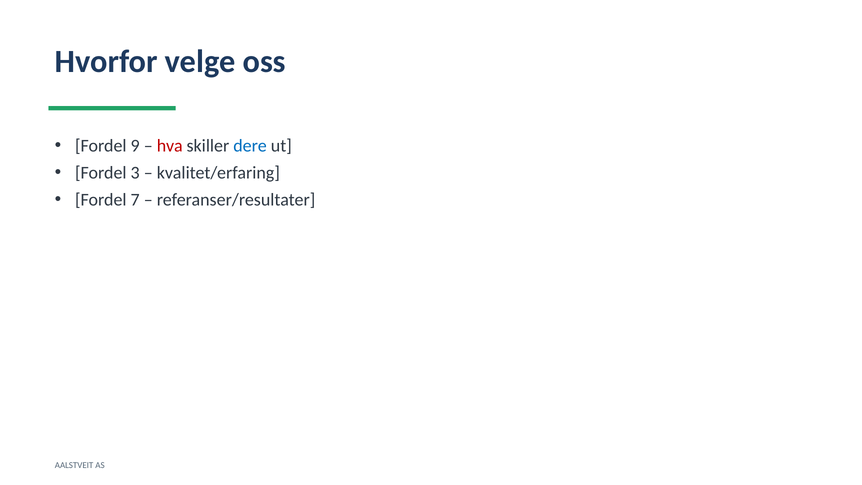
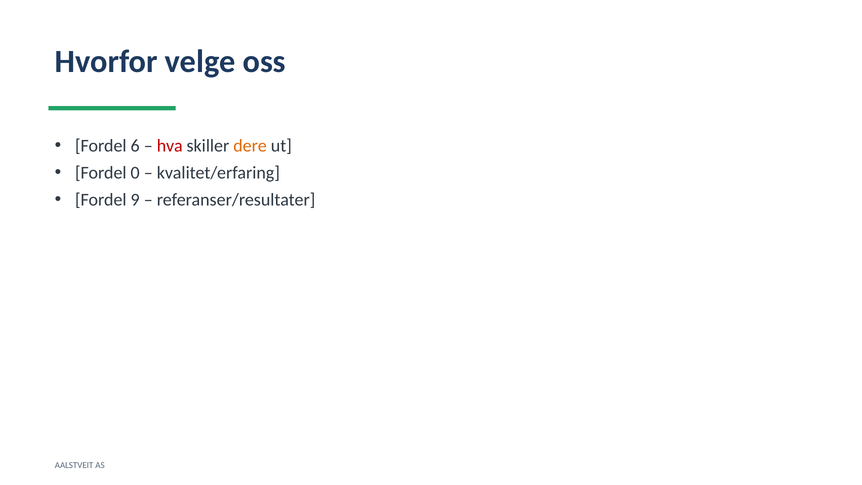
9: 9 -> 6 (135, 146)
dere colour: blue -> orange (250, 146)
3: 3 -> 0 (135, 173)
7: 7 -> 9 (135, 200)
